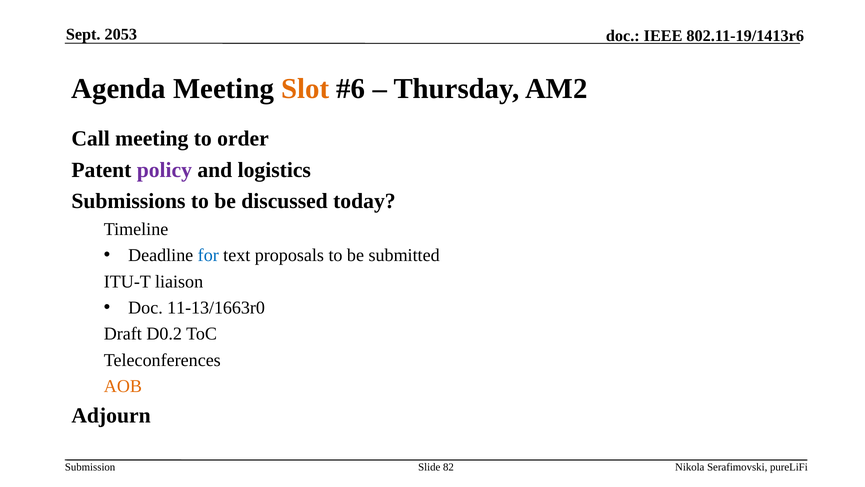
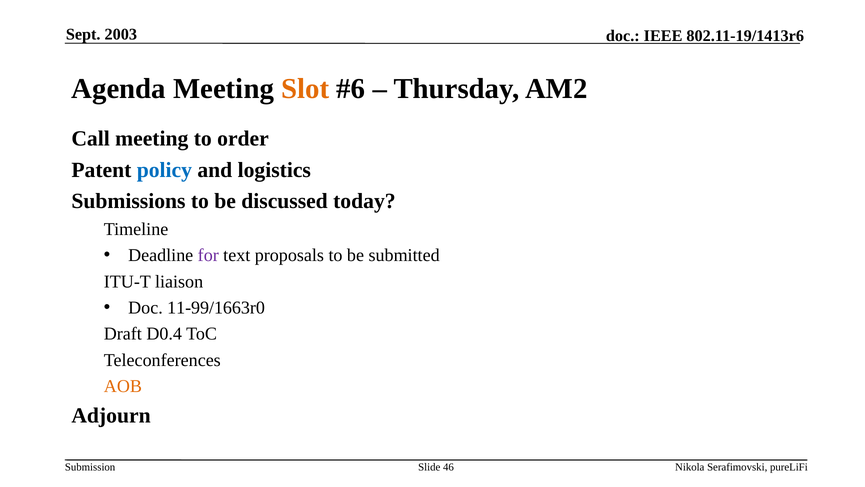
2053: 2053 -> 2003 (121, 34)
policy colour: purple -> blue (164, 170)
for colour: blue -> purple (208, 255)
11-13/1663r0: 11-13/1663r0 -> 11-99/1663r0 (216, 308)
D0.2: D0.2 -> D0.4 (164, 334)
82: 82 -> 46 (448, 467)
